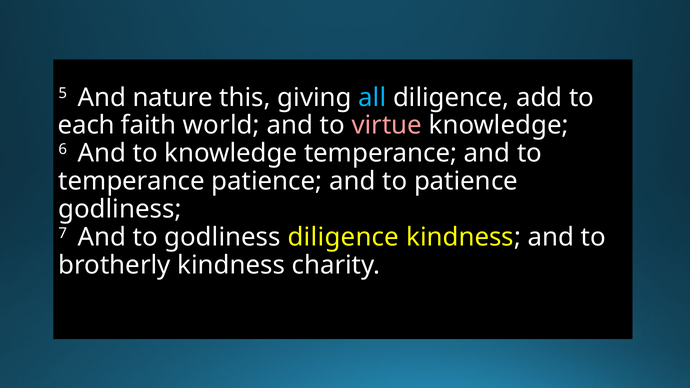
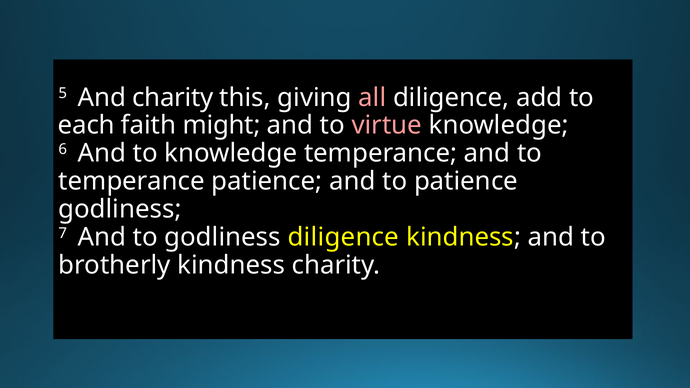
And nature: nature -> charity (173, 98)
all colour: light blue -> pink (372, 98)
world: world -> might (222, 125)
